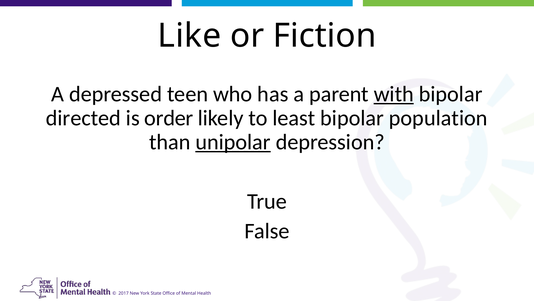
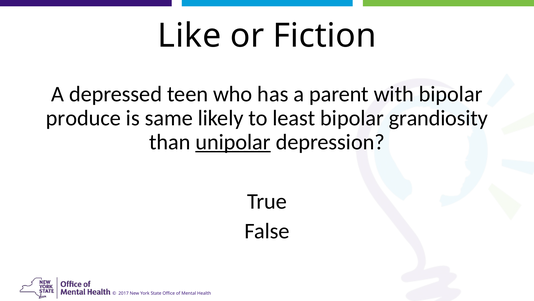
with underline: present -> none (394, 94)
directed: directed -> produce (83, 118)
order: order -> same (169, 118)
population: population -> grandiosity (438, 118)
